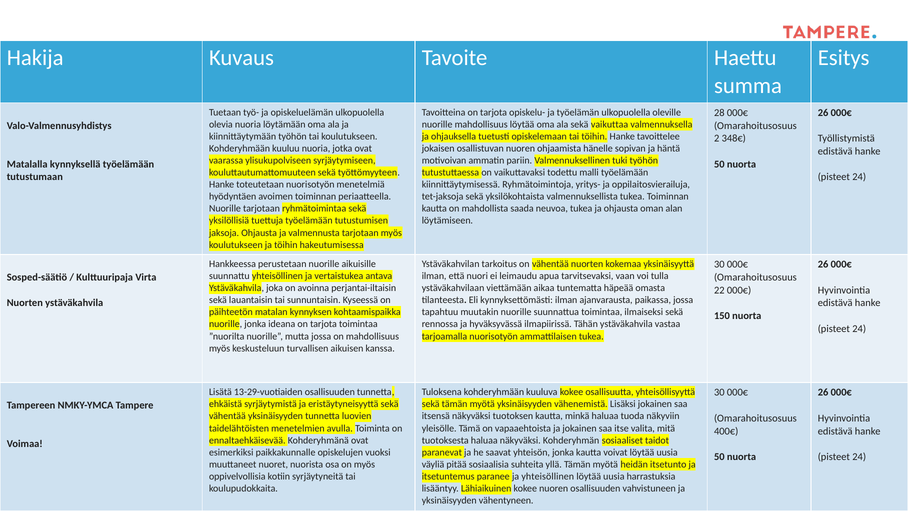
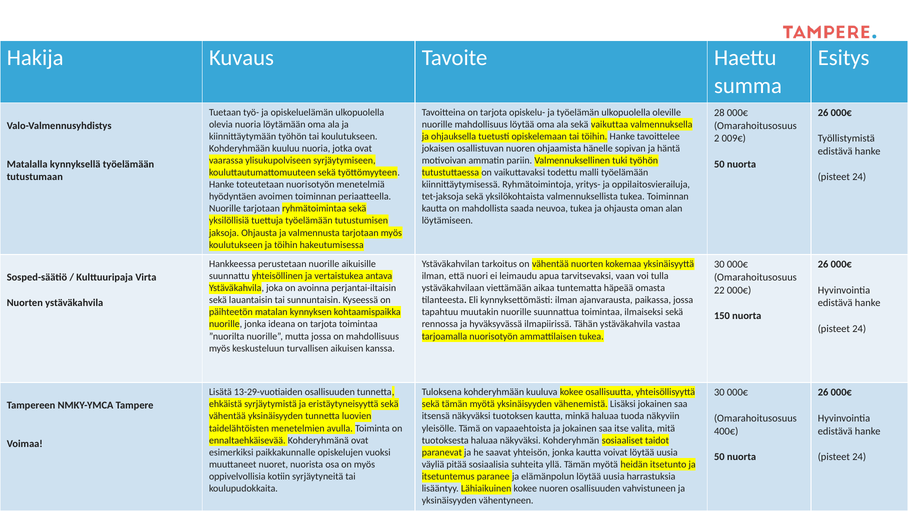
348€: 348€ -> 009€ (734, 138)
ja yhteisöllinen: yhteisöllinen -> elämänpolun (548, 476)
